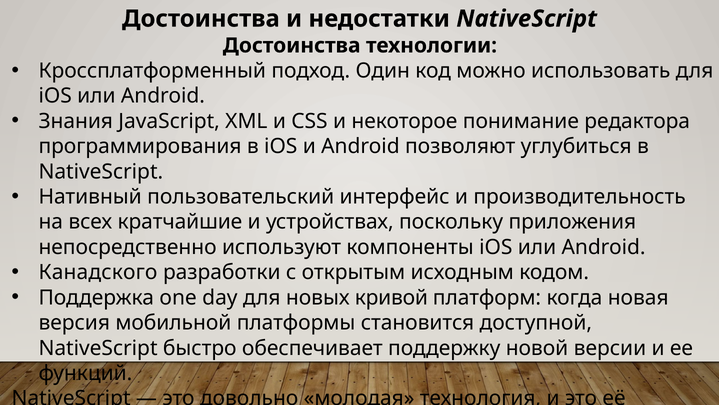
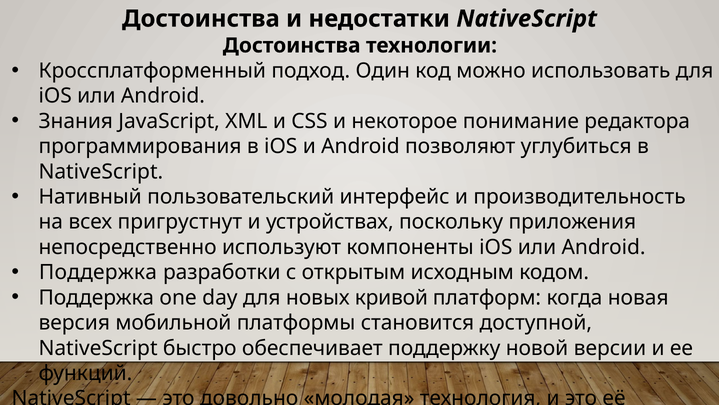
кратчайшие: кратчайшие -> пригрустнут (180, 222)
Канадского: Канадского -> Поддержка (98, 272)
